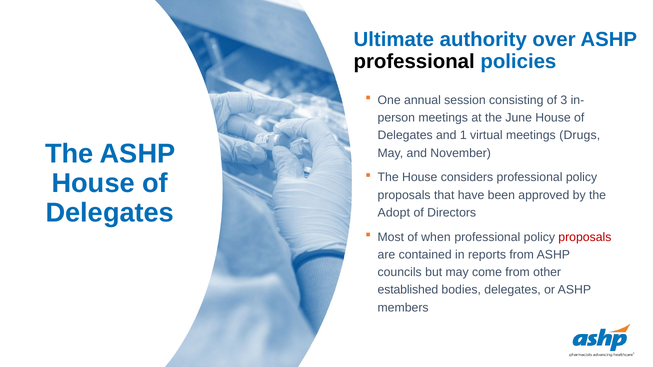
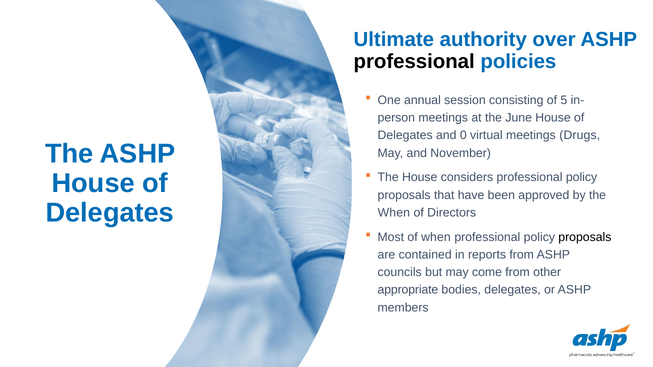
3: 3 -> 5 (564, 100)
1: 1 -> 0 (463, 136)
Adopt: Adopt -> When (394, 213)
proposals colour: red -> black (585, 237)
established: established -> appropriate (408, 290)
